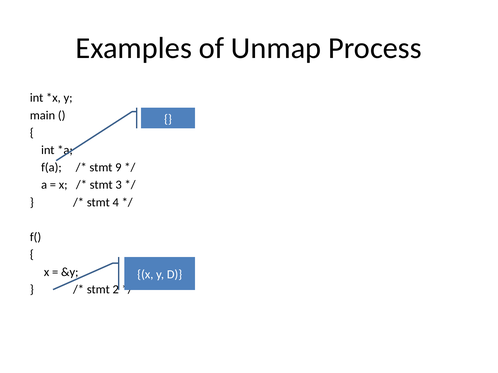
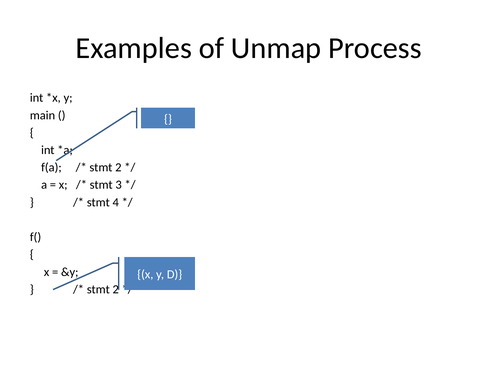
9: 9 -> 2 (118, 168)
